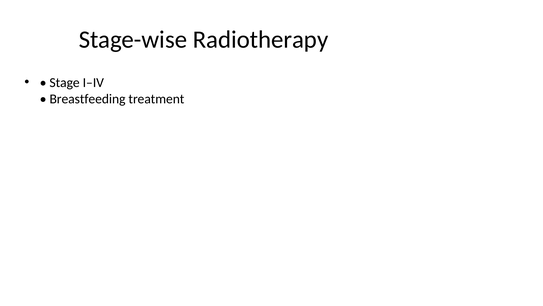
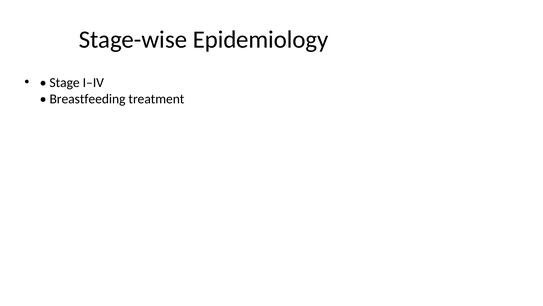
Radiotherapy: Radiotherapy -> Epidemiology (261, 39)
